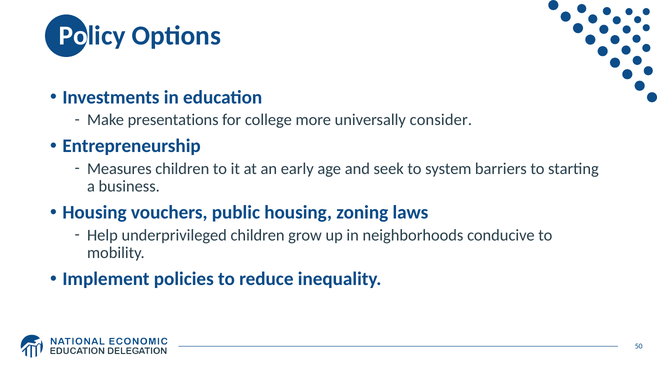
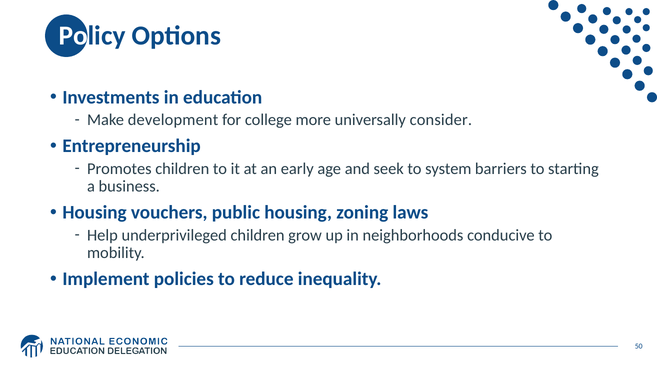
presentations: presentations -> development (173, 120)
Measures: Measures -> Promotes (119, 169)
